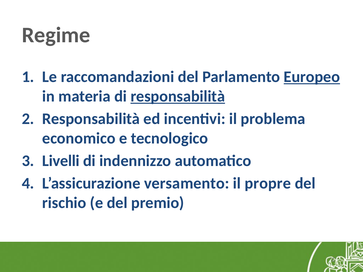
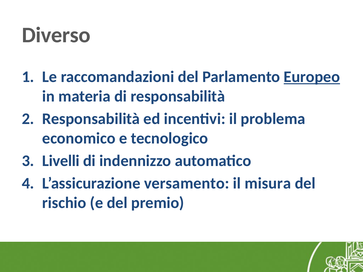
Regime: Regime -> Diverso (56, 35)
responsabilità underline: present -> none (178, 96)
propre: propre -> misura (268, 184)
